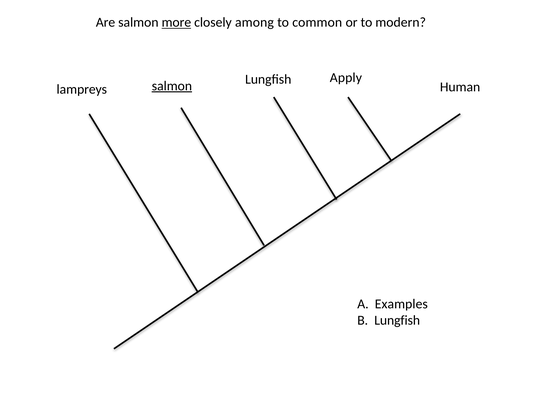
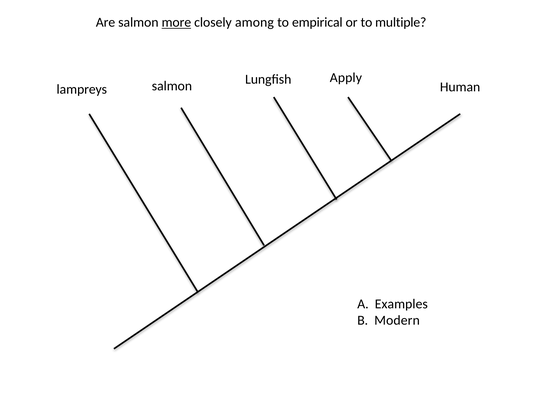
common: common -> empirical (317, 22)
modern: modern -> multiple (401, 22)
salmon underline: present -> none (172, 86)
B Lungfish: Lungfish -> Modern (397, 321)
